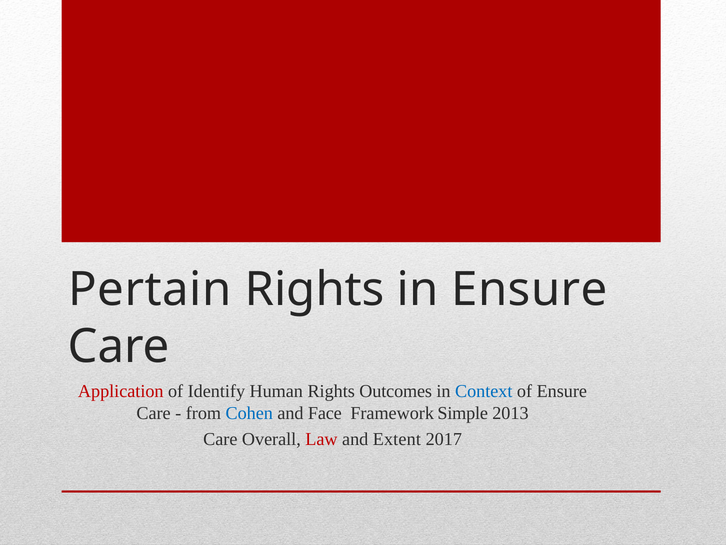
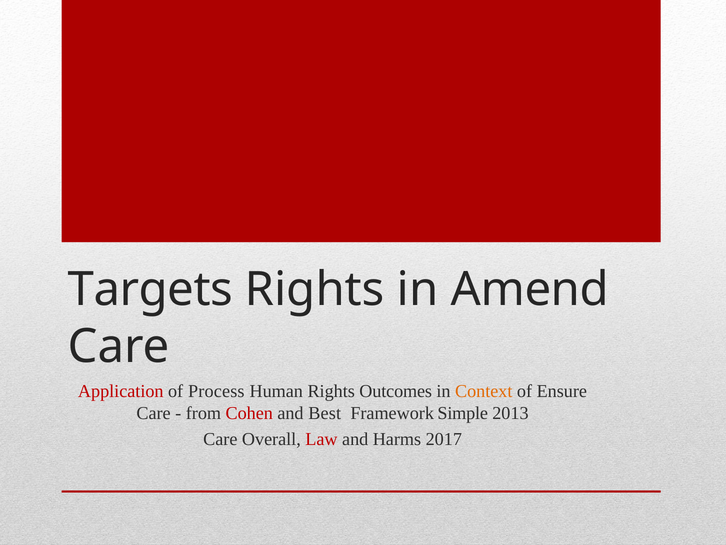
Pertain: Pertain -> Targets (150, 289)
in Ensure: Ensure -> Amend (530, 289)
Identify: Identify -> Process (216, 391)
Context colour: blue -> orange (484, 391)
Cohen colour: blue -> red (249, 413)
Face: Face -> Best (325, 413)
Extent: Extent -> Harms (397, 439)
